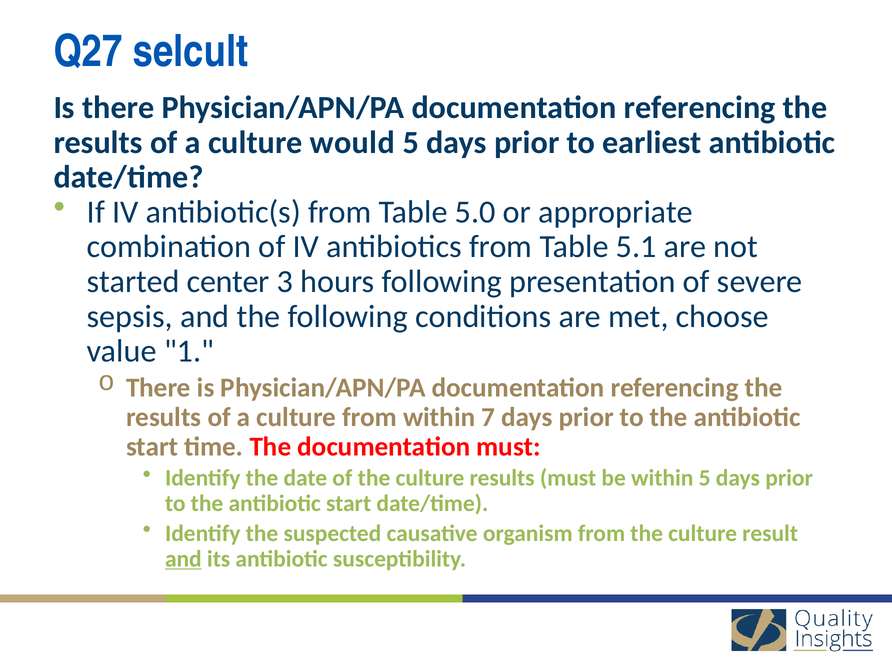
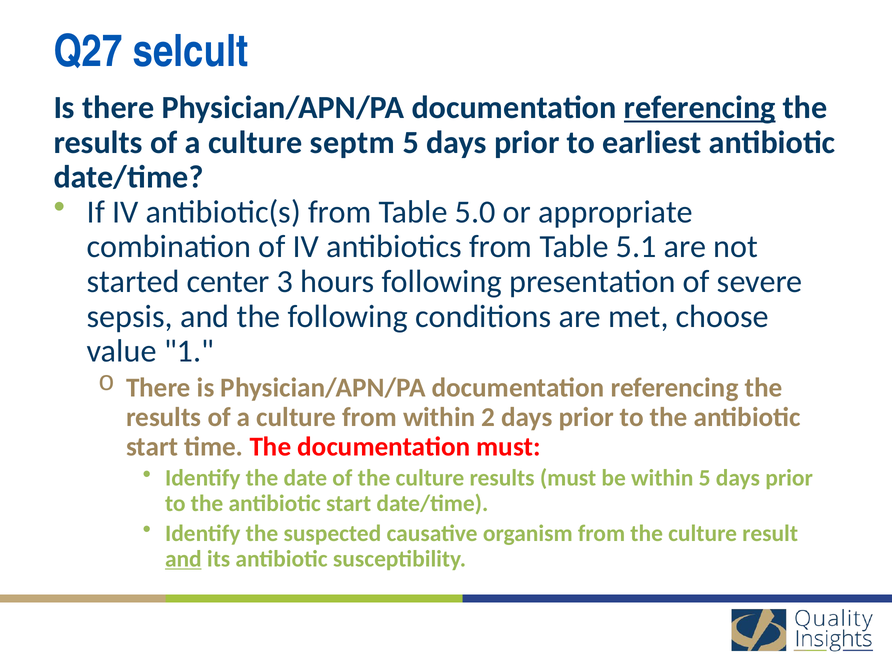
referencing underline: none -> present (700, 108)
would: would -> septm (352, 143)
7: 7 -> 2 (488, 417)
